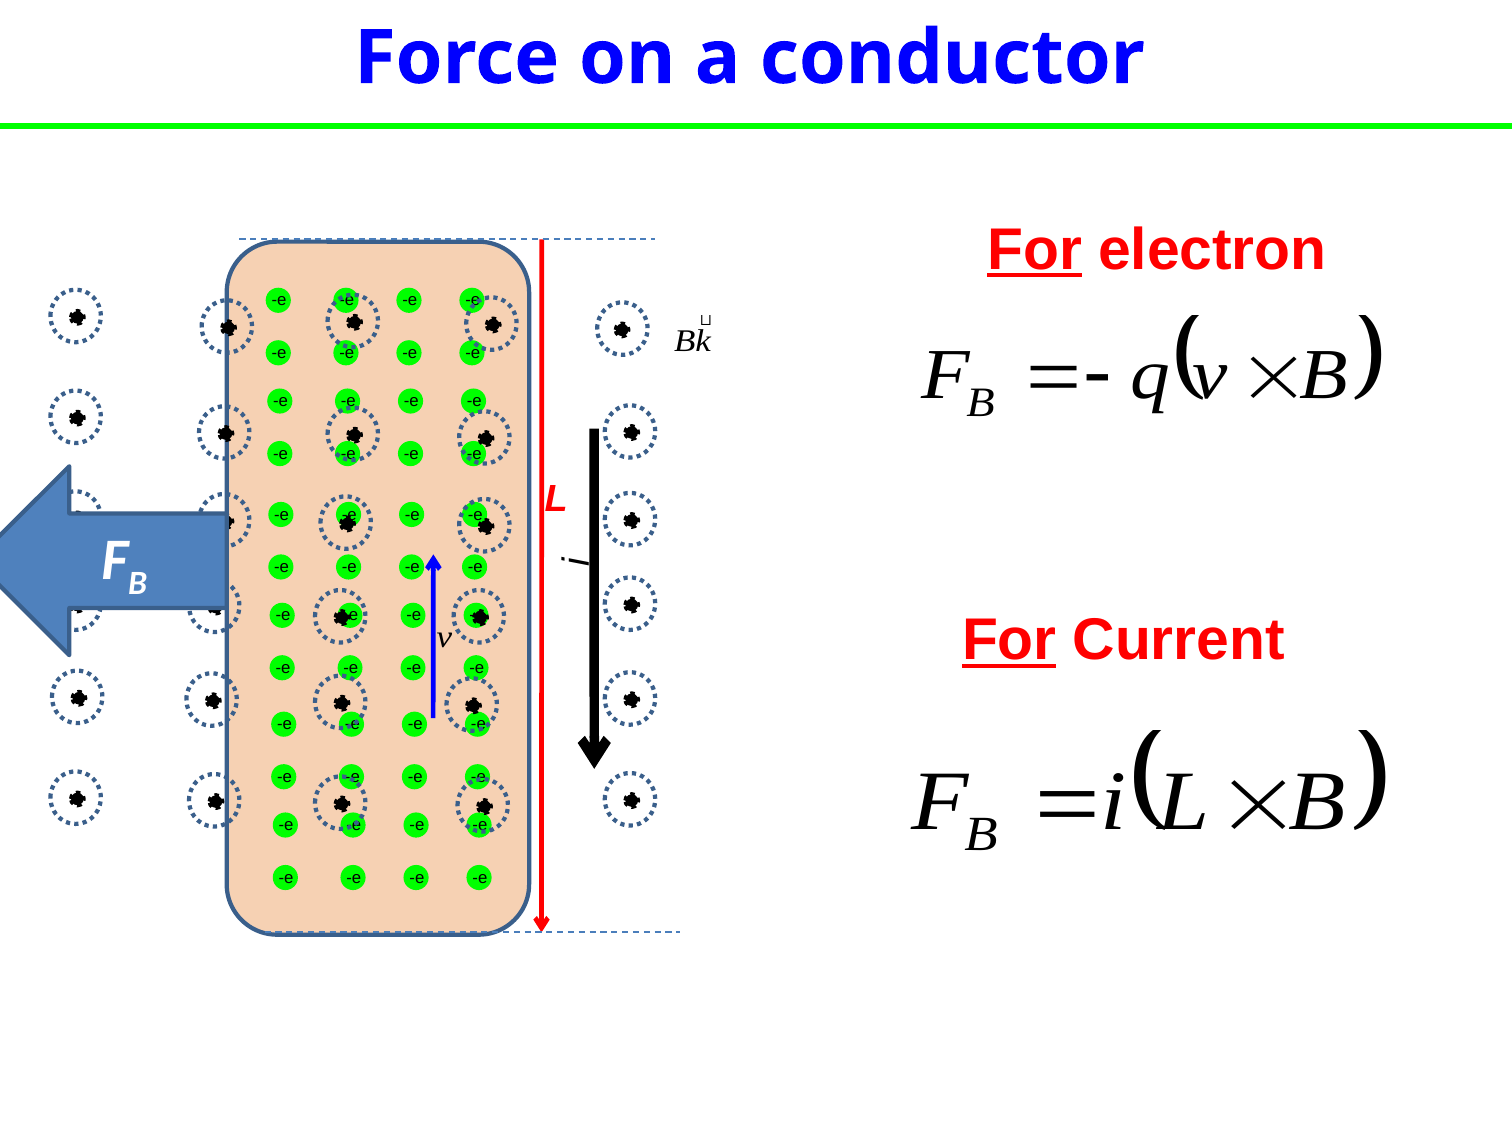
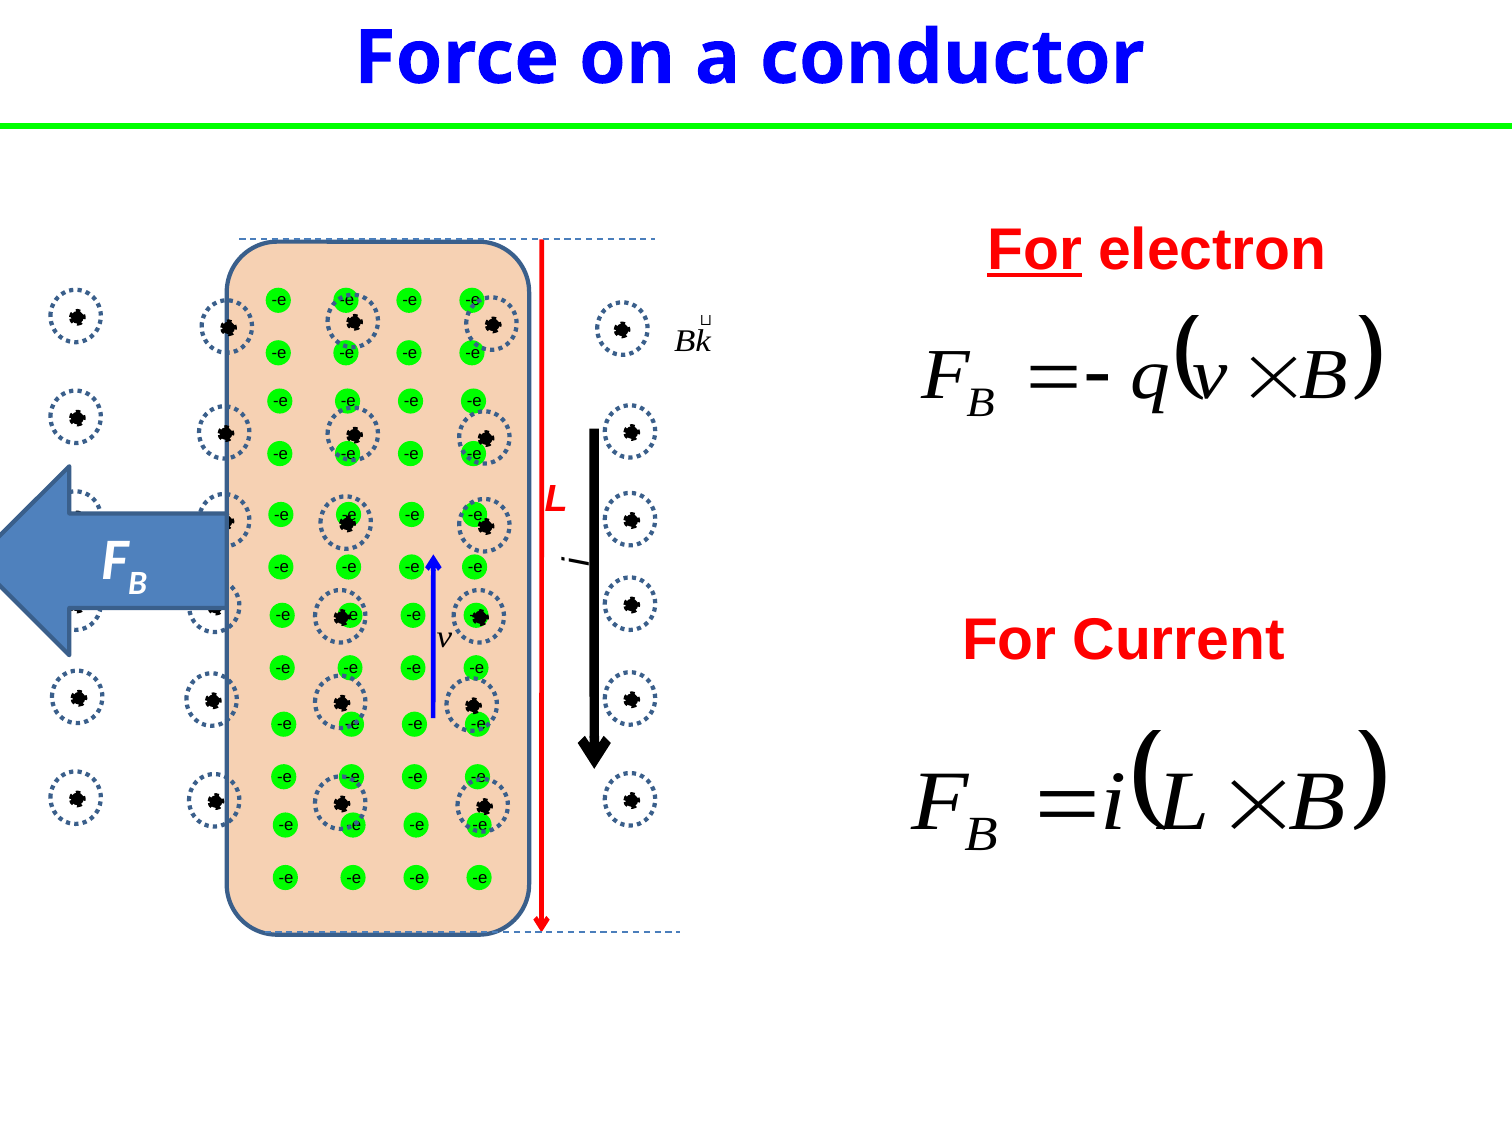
For underline: present -> none (1009, 641)
